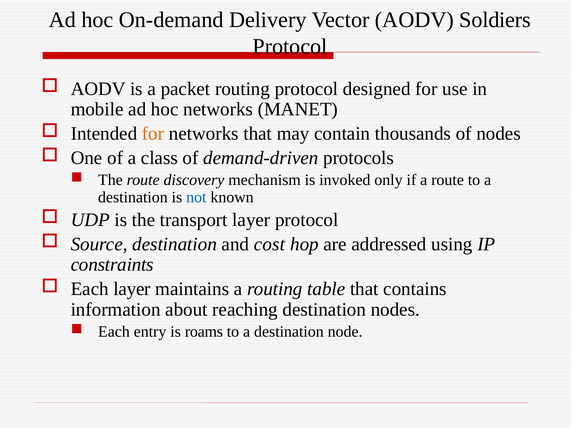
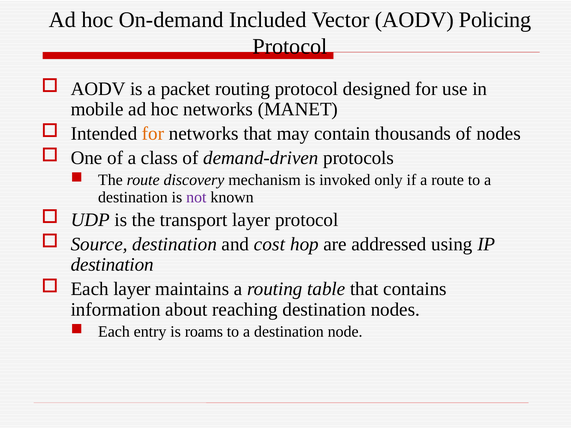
Delivery: Delivery -> Included (268, 20)
Soldiers: Soldiers -> Policing (495, 20)
not colour: blue -> purple (196, 197)
constraints: constraints -> destination (112, 265)
